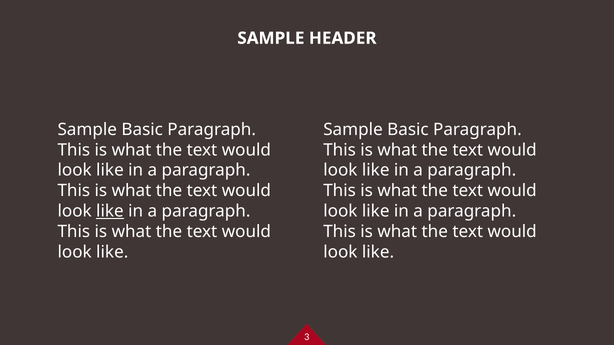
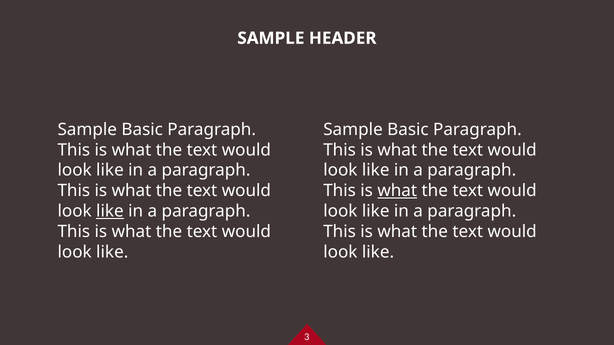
what underline: none -> present (397, 191)
